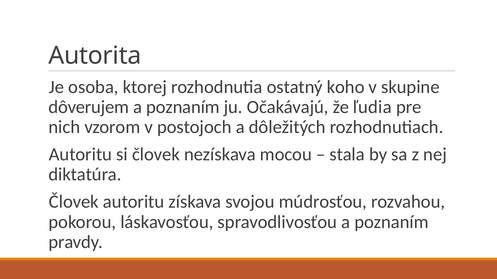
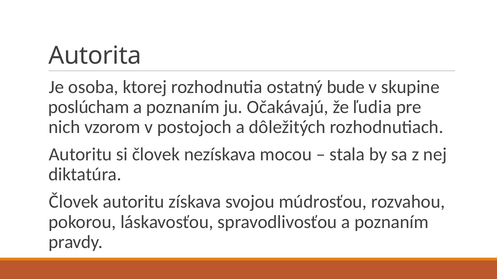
koho: koho -> bude (346, 87)
dôverujem: dôverujem -> poslúcham (89, 107)
